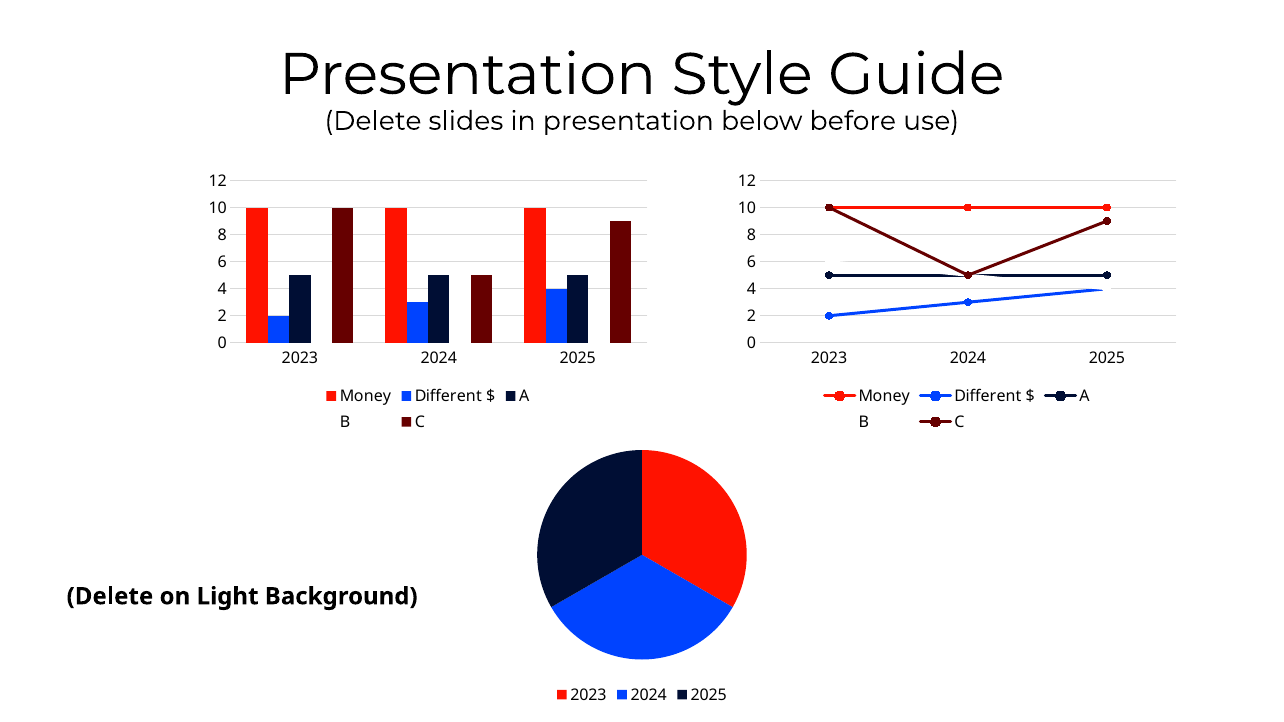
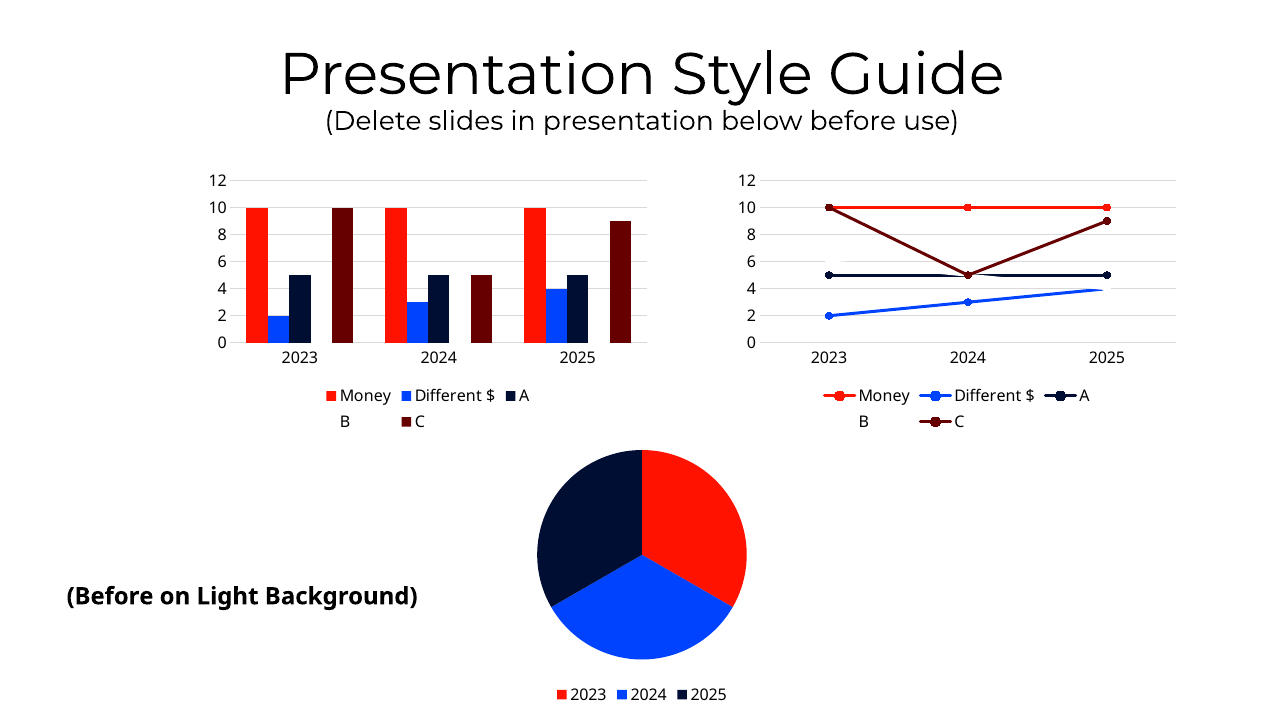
Delete: Delete -> Before (110, 597)
